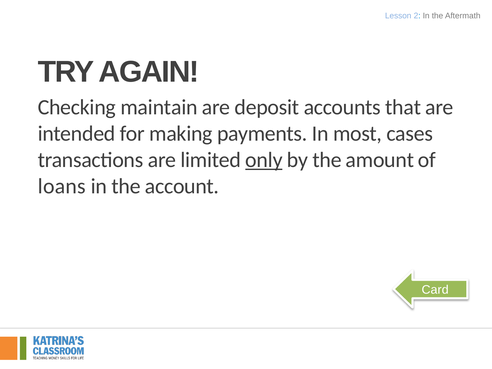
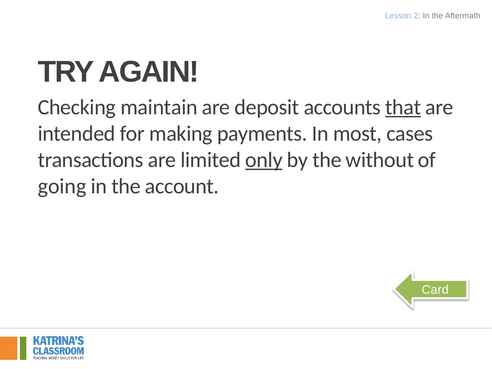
that underline: none -> present (403, 107)
amount: amount -> without (380, 160)
loans: loans -> going (62, 186)
